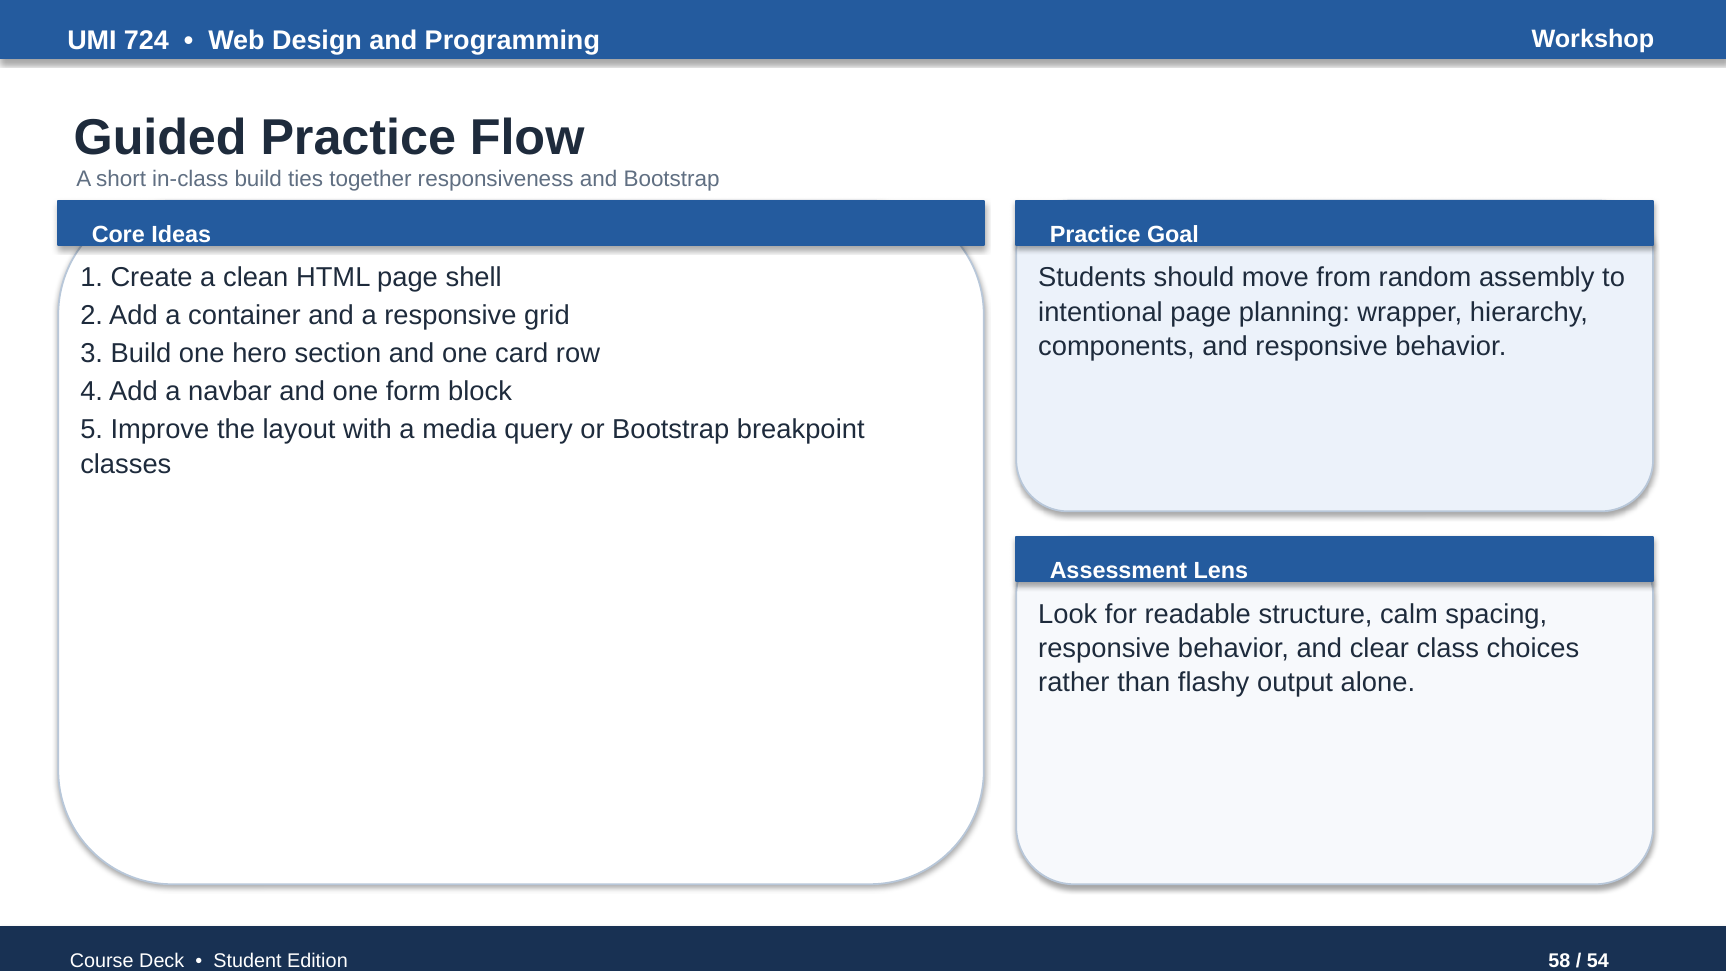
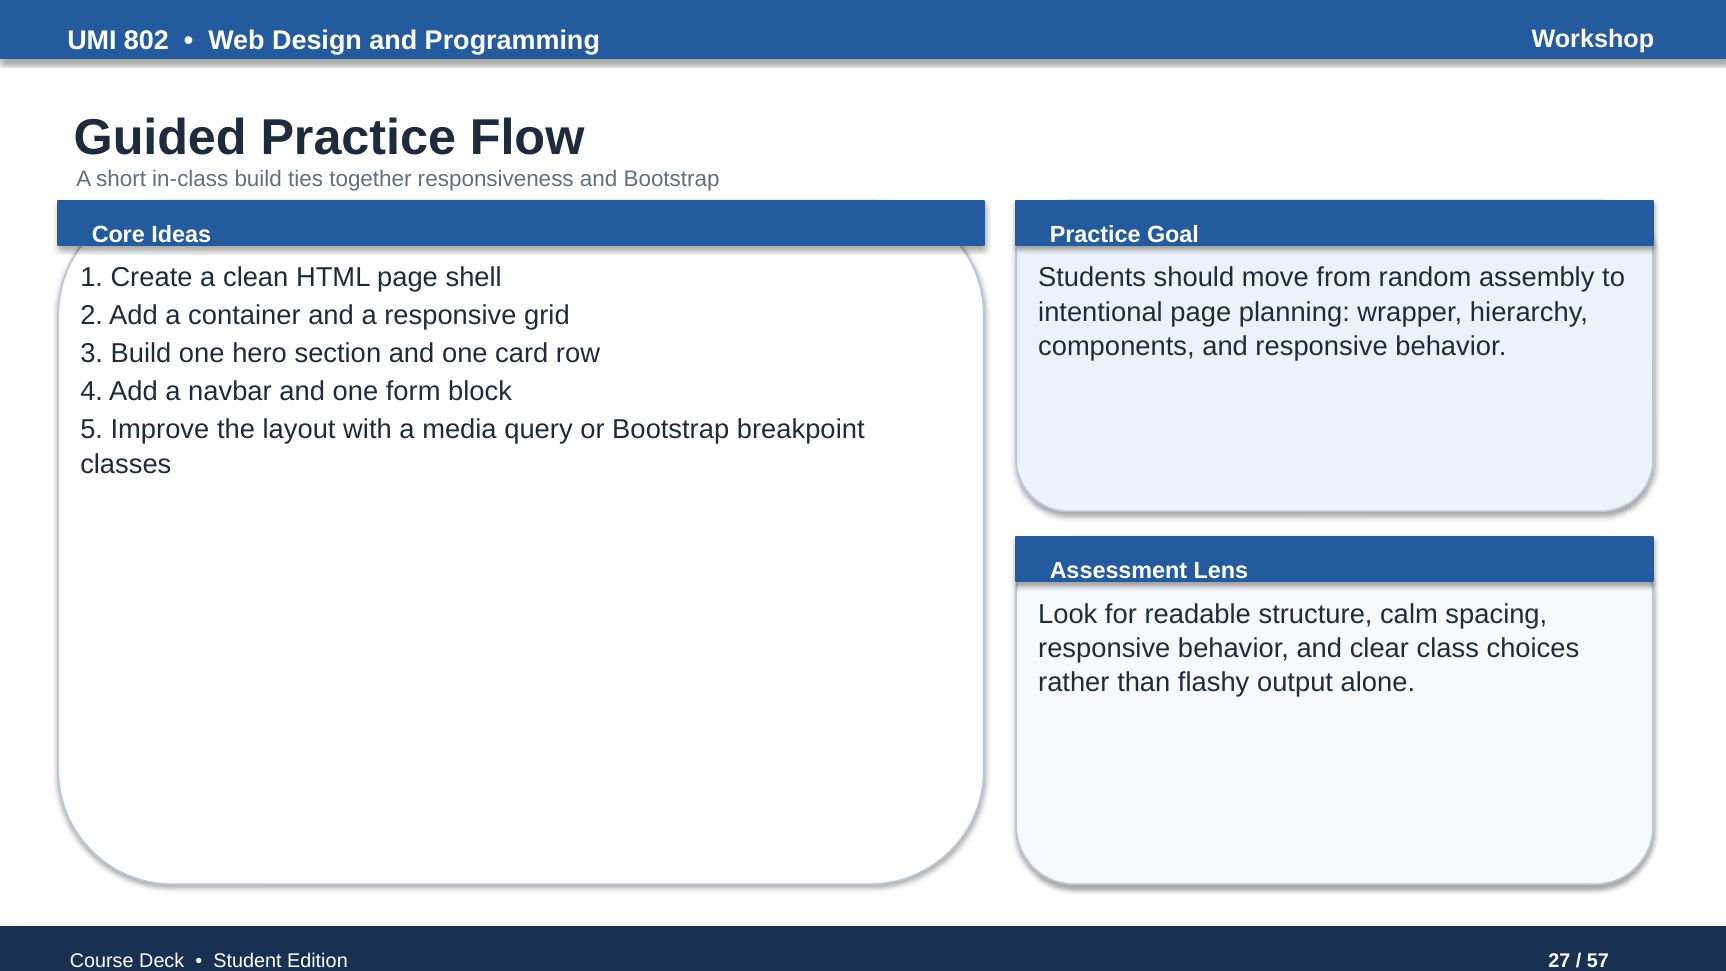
724: 724 -> 802 (146, 40)
58: 58 -> 27 (1559, 961)
54: 54 -> 57 (1598, 961)
